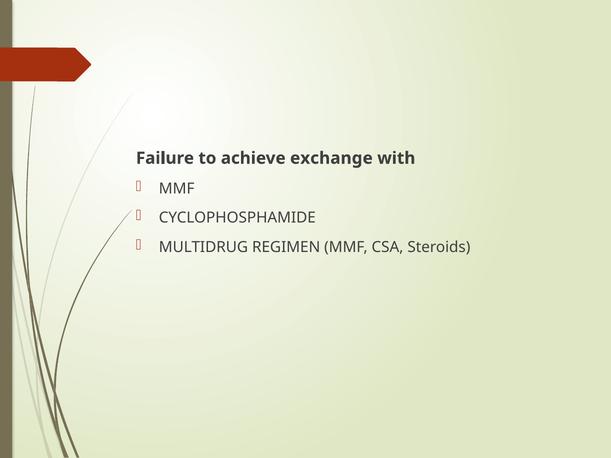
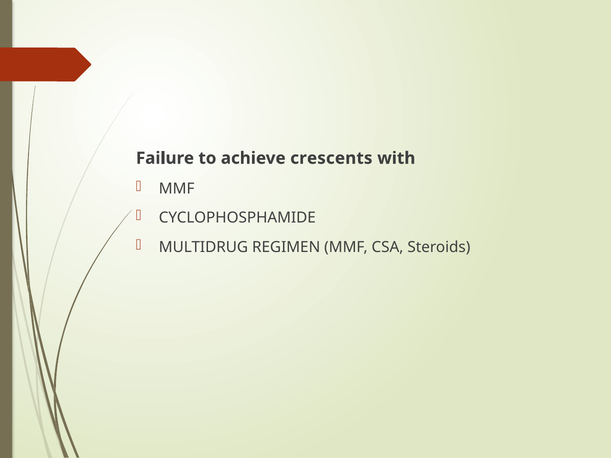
exchange: exchange -> crescents (331, 158)
